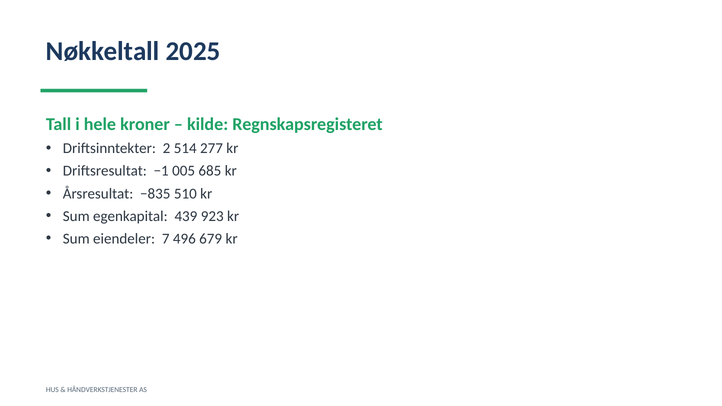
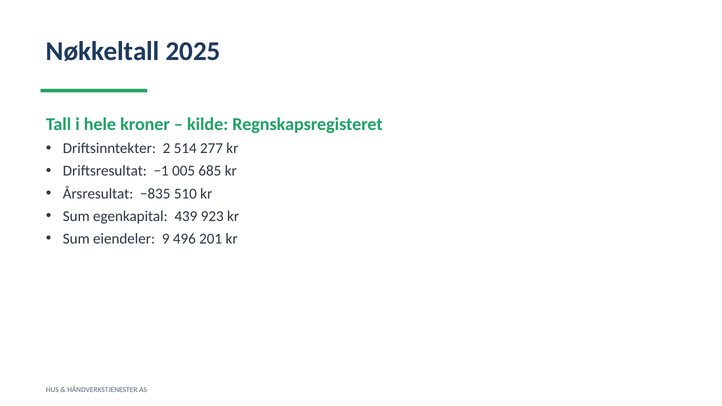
7: 7 -> 9 (166, 239)
679: 679 -> 201 (211, 239)
